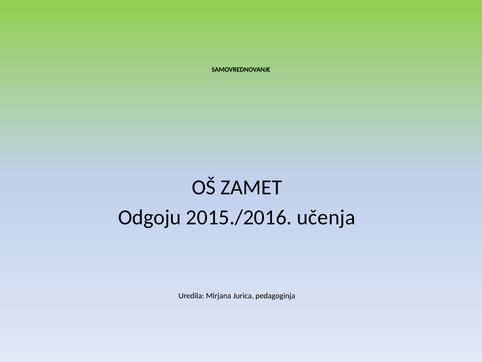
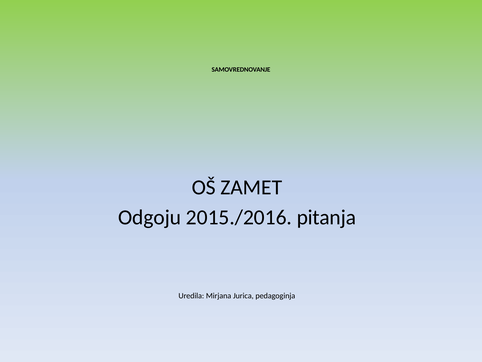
učenja: učenja -> pitanja (326, 217)
